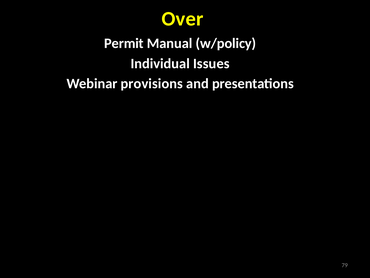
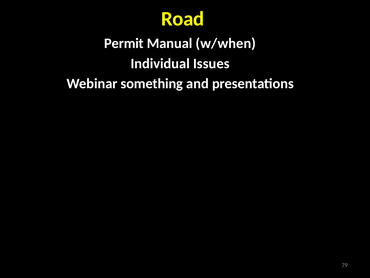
Over: Over -> Road (183, 19)
w/policy: w/policy -> w/when (226, 43)
provisions: provisions -> something (152, 84)
